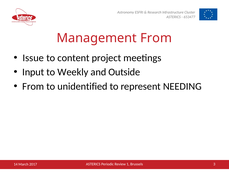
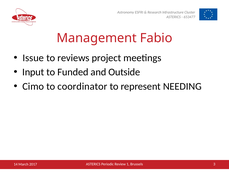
Management From: From -> Fabio (156, 38)
content: content -> reviews (73, 58)
Weekly: Weekly -> Funded (73, 72)
From: From -> Cimo (33, 86)
unidentified: unidentified -> coordinator (82, 86)
